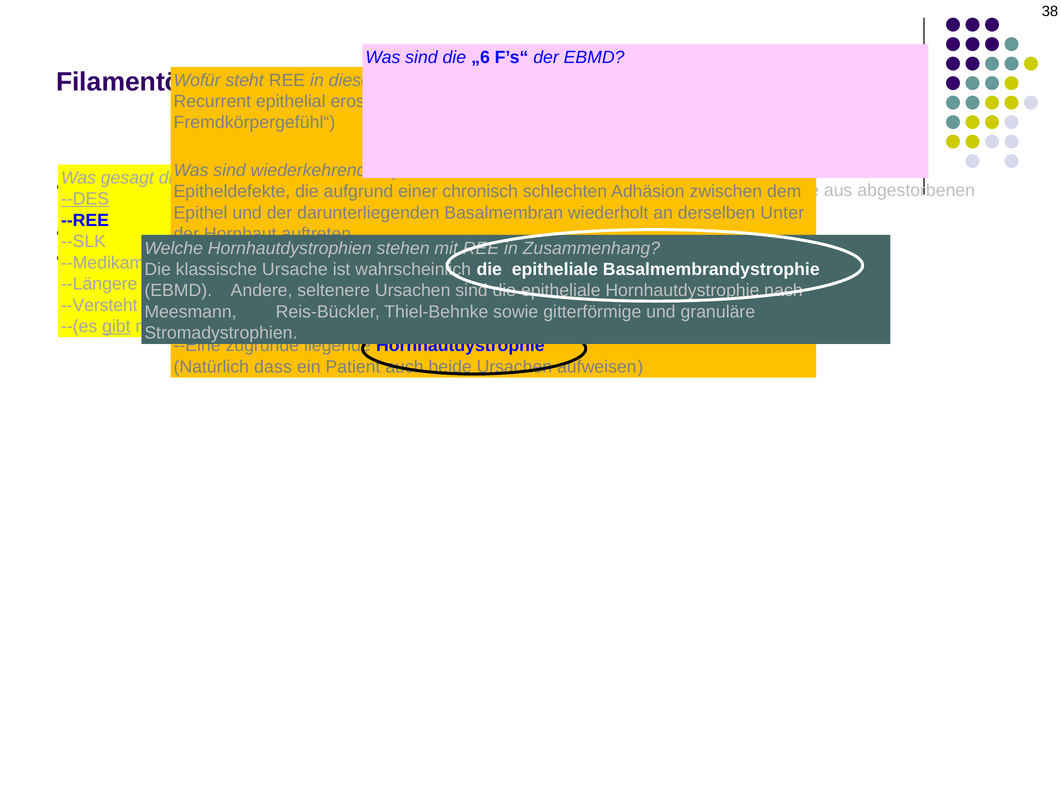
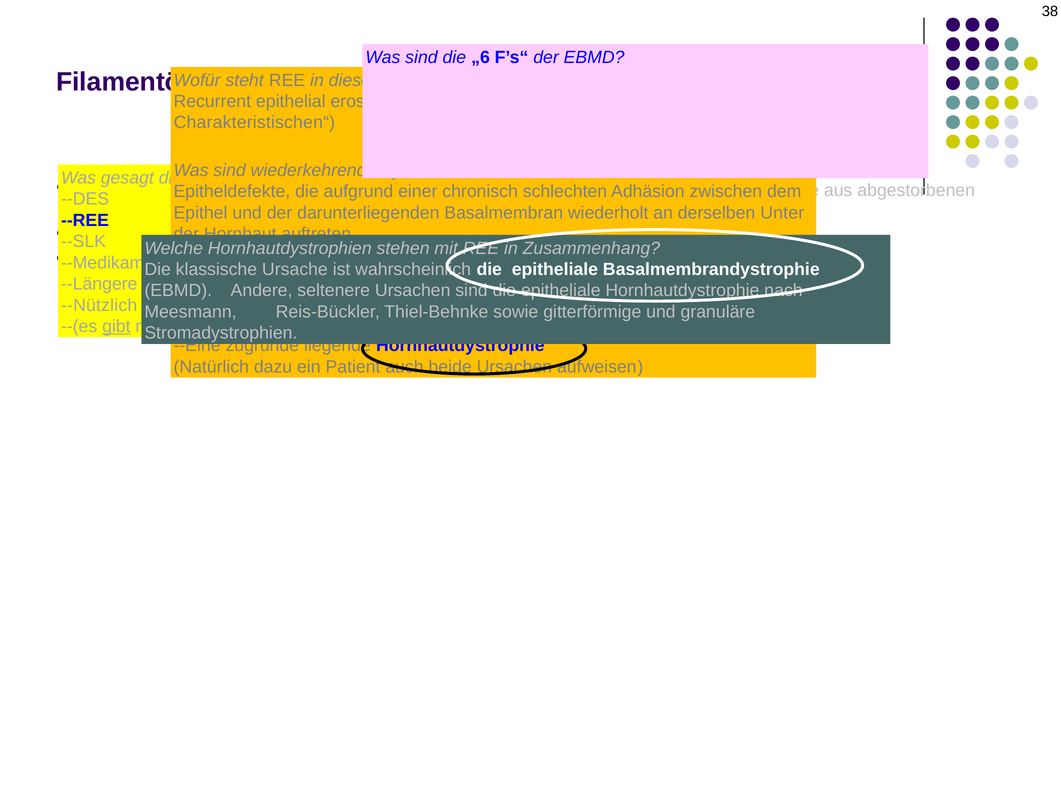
Fremdkörpergefühl“: Fremdkörpergefühl“ -> Charakteristischen“ (254, 123)
--DES underline: present -> none (85, 199)
--Versteht: --Versteht -> --Nützlich (99, 305)
dass: dass -> dazu (273, 367)
